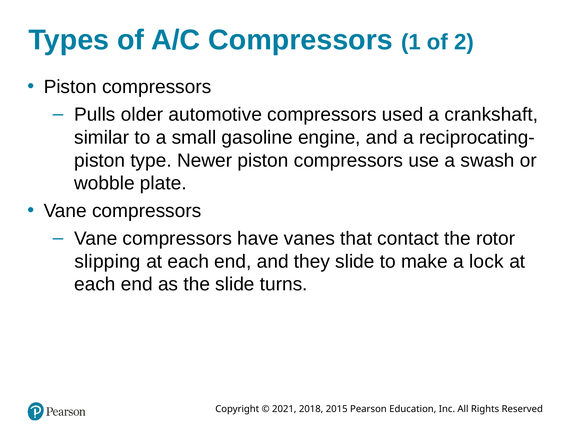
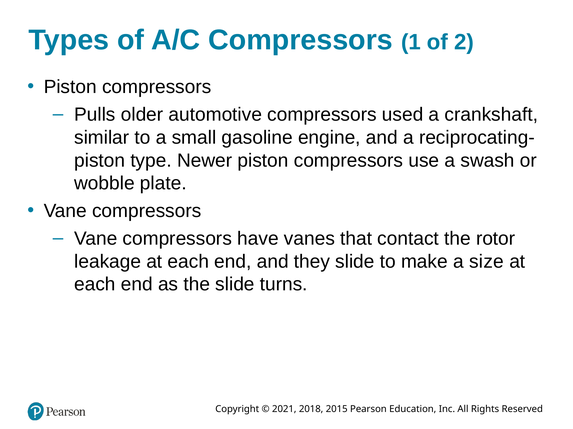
slipping: slipping -> leakage (108, 262)
lock: lock -> size (486, 262)
